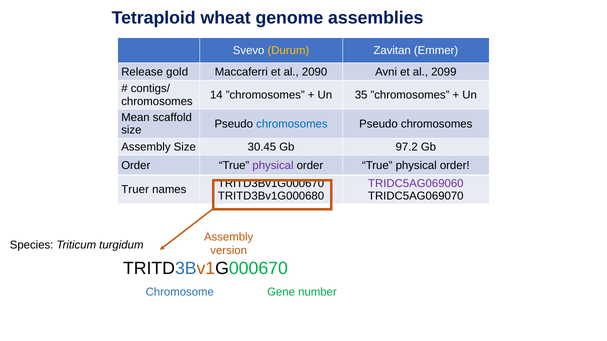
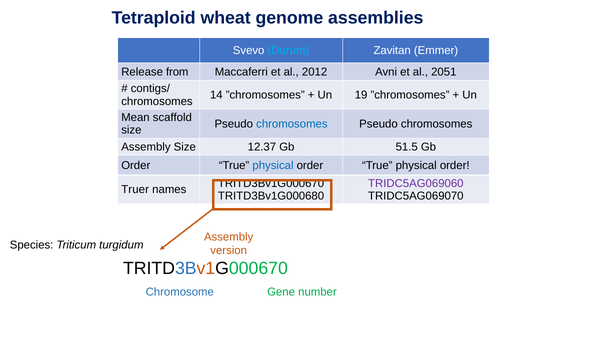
Durum colour: yellow -> light blue (288, 51)
gold: gold -> from (177, 72)
2090: 2090 -> 2012 (315, 72)
2099: 2099 -> 2051 (444, 72)
35: 35 -> 19 (361, 95)
30.45: 30.45 -> 12.37 (262, 147)
97.2: 97.2 -> 51.5 (407, 147)
physical colour: purple -> blue (273, 166)
